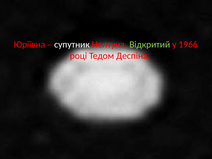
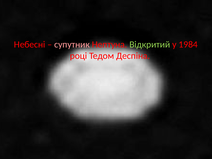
Юріївна: Юріївна -> Небесні (30, 44)
супутник colour: white -> pink (72, 44)
1966: 1966 -> 1984 (188, 44)
